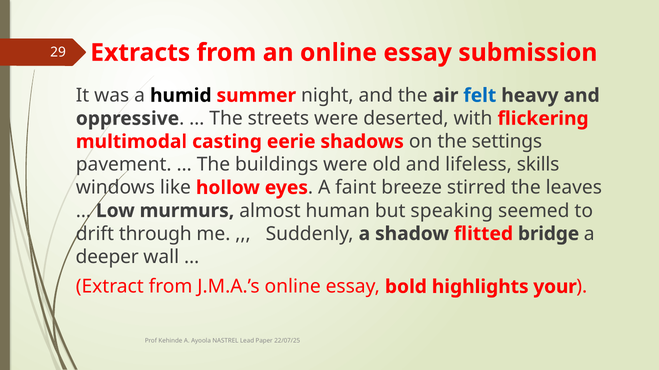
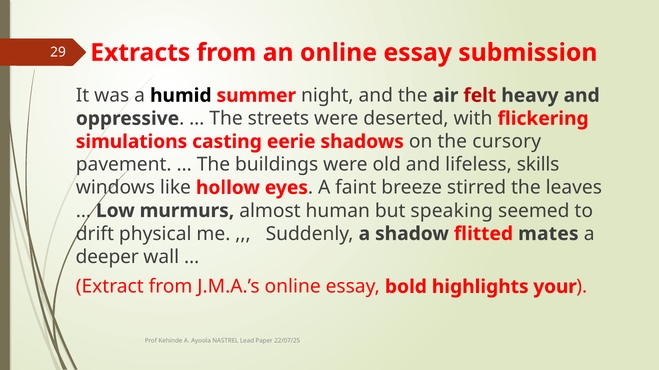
felt colour: blue -> red (480, 96)
multimodal: multimodal -> simulations (132, 142)
settings: settings -> cursory (507, 142)
through: through -> physical (155, 234)
bridge: bridge -> mates (548, 234)
